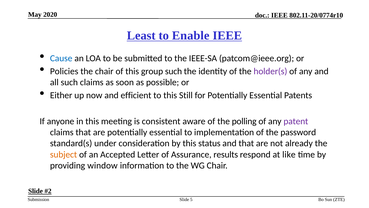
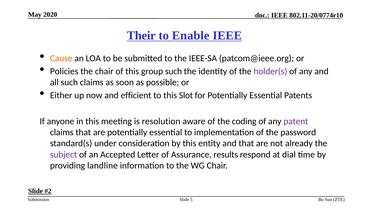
Least: Least -> Their (141, 35)
Cause colour: blue -> orange (61, 58)
Still: Still -> Slot (186, 95)
consistent: consistent -> resolution (161, 121)
polling: polling -> coding (244, 121)
status: status -> entity (209, 143)
subject colour: orange -> purple (64, 154)
like: like -> dial (289, 154)
window: window -> landline (102, 165)
